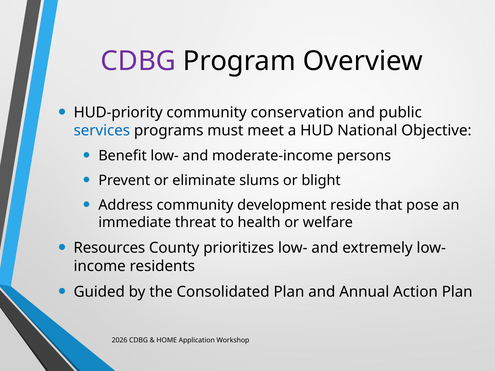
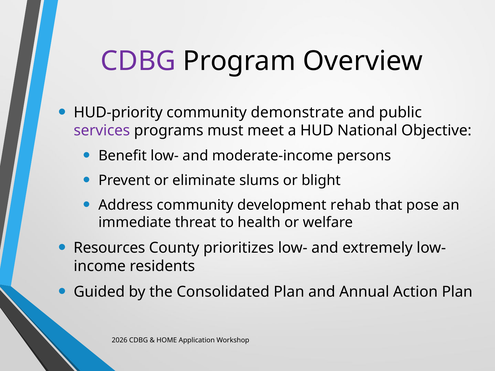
conservation: conservation -> demonstrate (297, 113)
services colour: blue -> purple (102, 131)
reside: reside -> rehab (351, 205)
